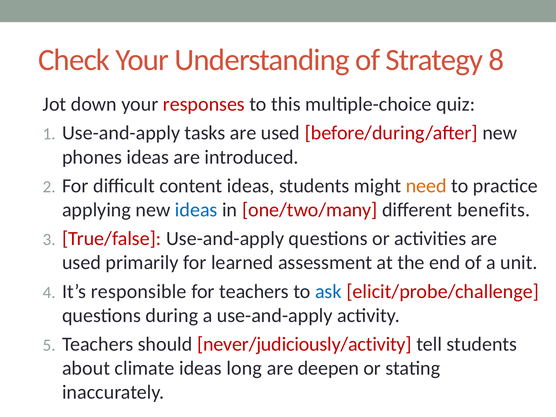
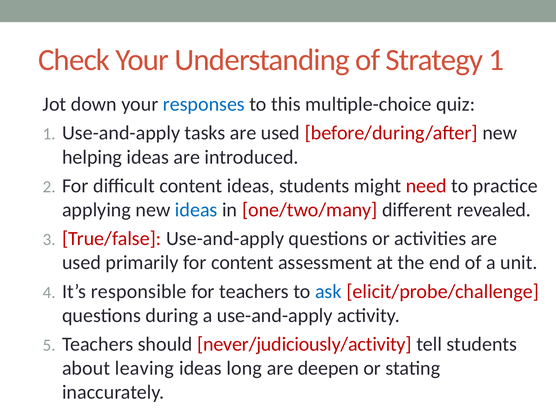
Strategy 8: 8 -> 1 (496, 60)
responses colour: red -> blue (204, 104)
phones: phones -> helping (92, 157)
need colour: orange -> red (426, 186)
benefits: benefits -> revealed (494, 210)
for learned: learned -> content (242, 263)
climate: climate -> leaving (144, 368)
